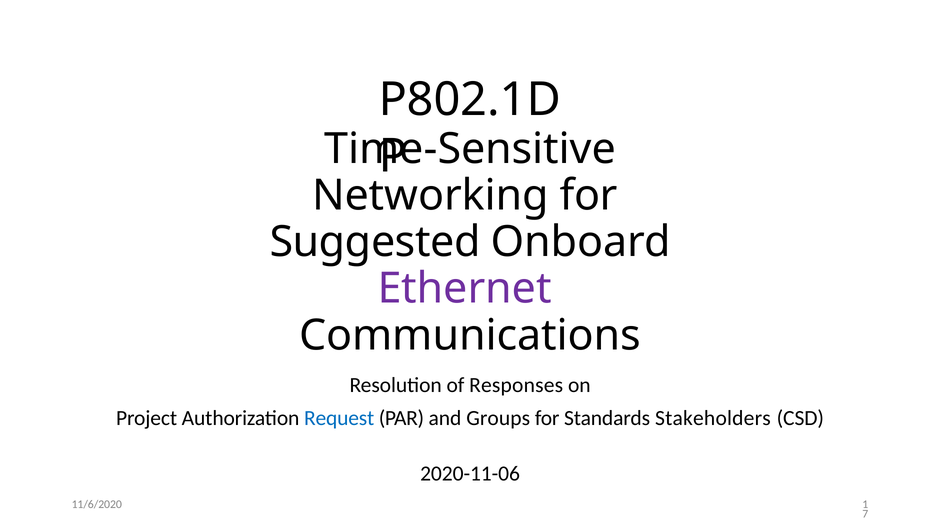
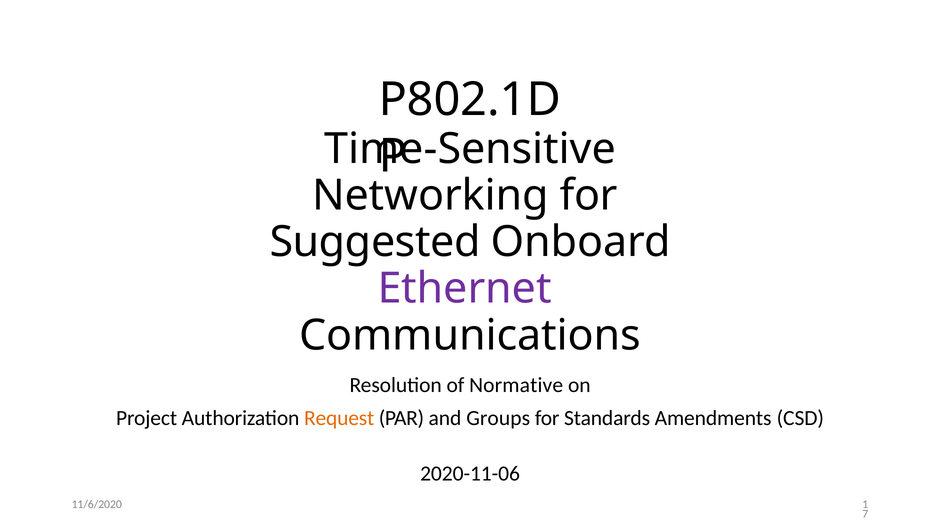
Responses: Responses -> Normative (516, 385)
Request colour: blue -> orange (339, 418)
Stakeholders: Stakeholders -> Amendments (713, 418)
